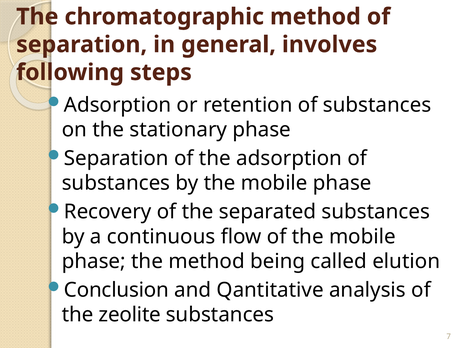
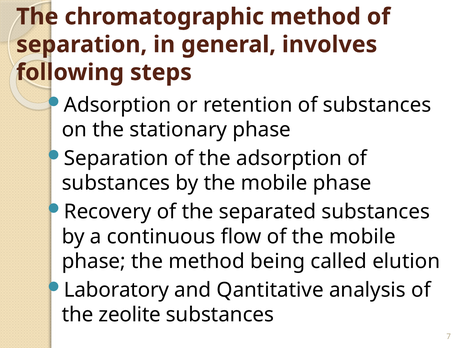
Conclusion: Conclusion -> Laboratory (116, 290)
